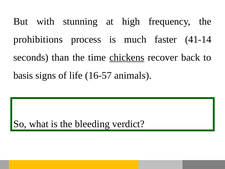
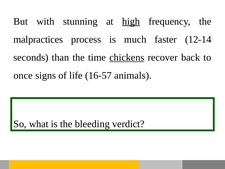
high underline: none -> present (131, 21)
prohibitions: prohibitions -> malpractices (38, 39)
41-14: 41-14 -> 12-14 (198, 39)
basis: basis -> once (23, 75)
